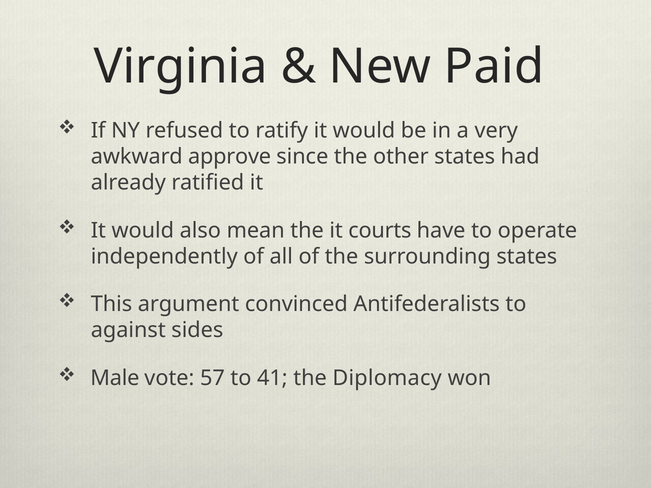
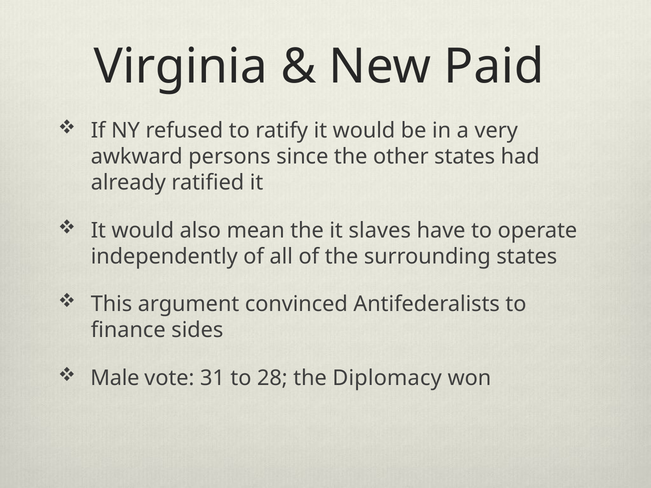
approve: approve -> persons (229, 157)
courts: courts -> slaves (380, 231)
against: against -> finance (128, 330)
57: 57 -> 31 (212, 378)
41: 41 -> 28 (272, 378)
